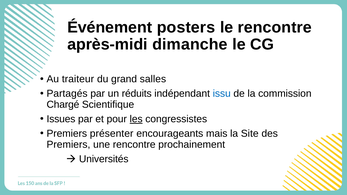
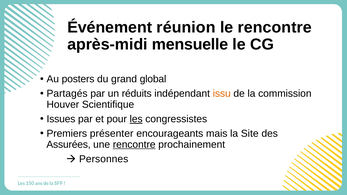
posters: posters -> réunion (186, 27)
dimanche: dimanche -> mensuelle (190, 45)
traiteur: traiteur -> posters (78, 79)
salles: salles -> global (153, 79)
issu colour: blue -> orange (222, 94)
Chargé: Chargé -> Houver (63, 105)
Premiers: Premiers -> Assurées (69, 145)
rencontre underline: none -> present (134, 145)
Universités: Universités -> Personnes (104, 159)
